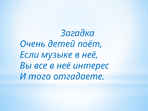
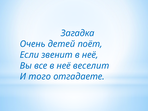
музыке: музыке -> звенит (57, 55)
интерес: интерес -> веселит (91, 66)
